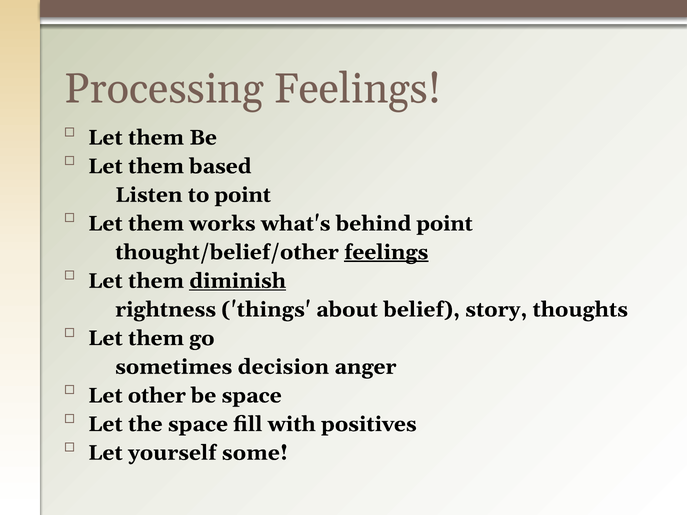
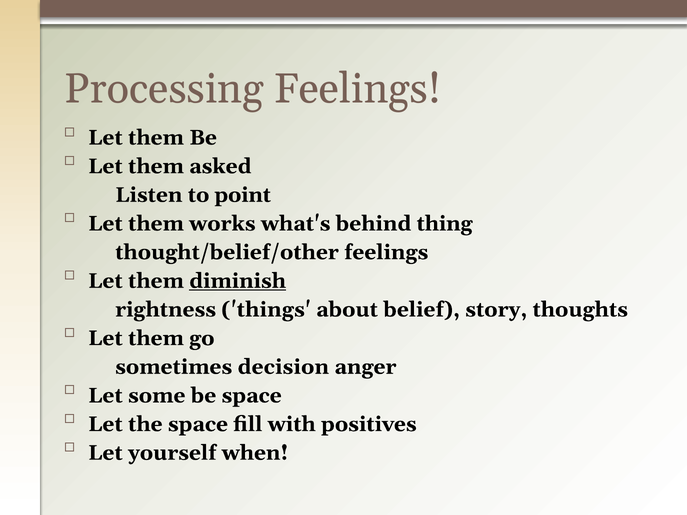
based: based -> asked (220, 166)
behind point: point -> thing (445, 224)
feelings underline: present -> none (386, 252)
other: other -> some (157, 396)
some: some -> when (255, 453)
